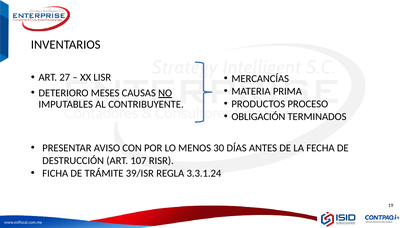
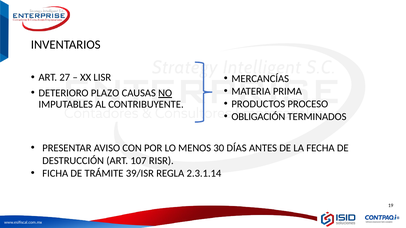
MESES: MESES -> PLAZO (105, 93)
3.3.1.24: 3.3.1.24 -> 2.3.1.14 (204, 174)
